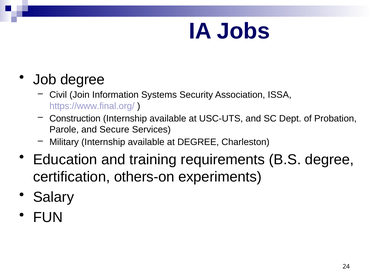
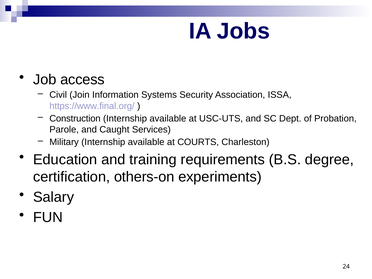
Job degree: degree -> access (82, 80)
Secure: Secure -> Caught (114, 130)
at DEGREE: DEGREE -> COURTS (198, 142)
